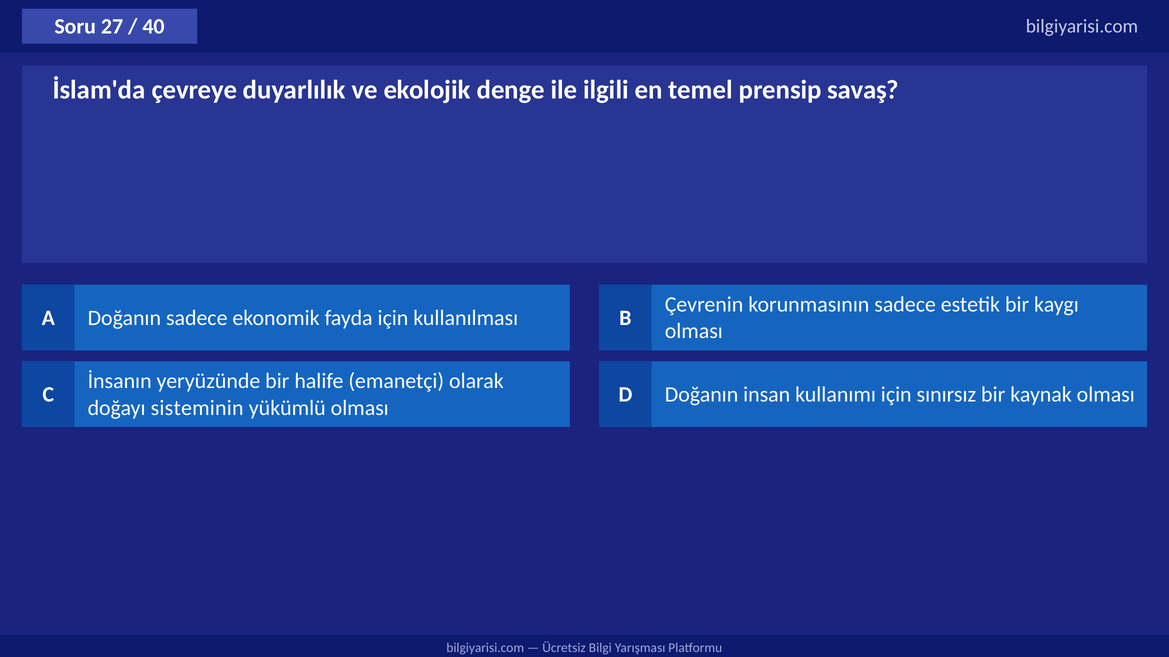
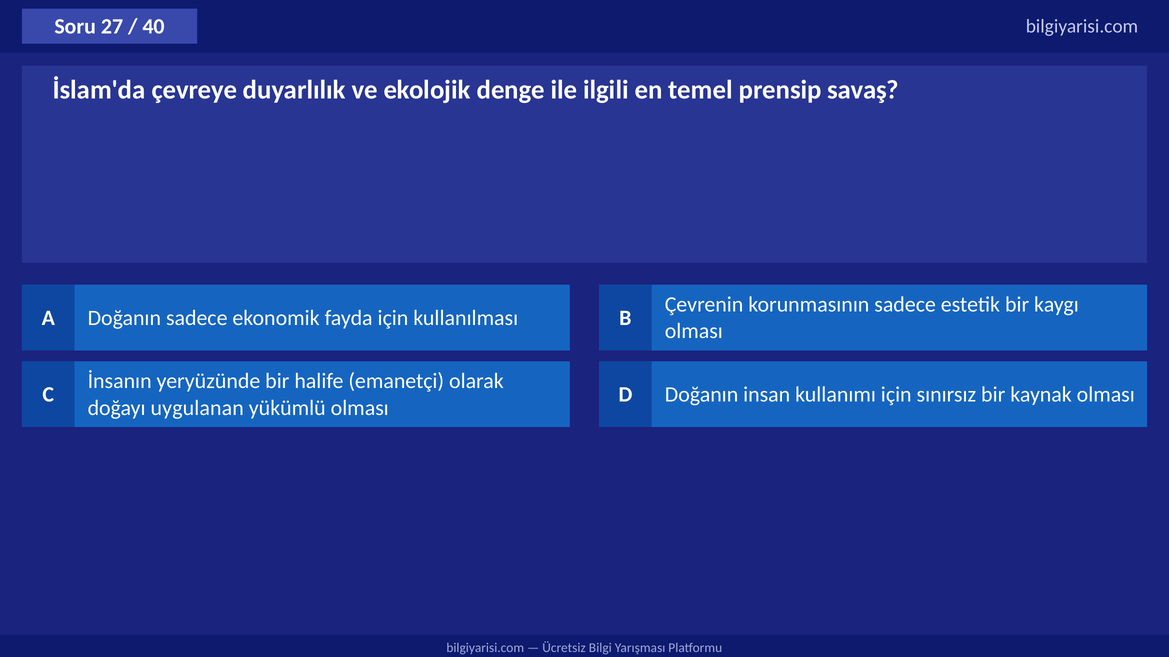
sisteminin: sisteminin -> uygulanan (197, 408)
